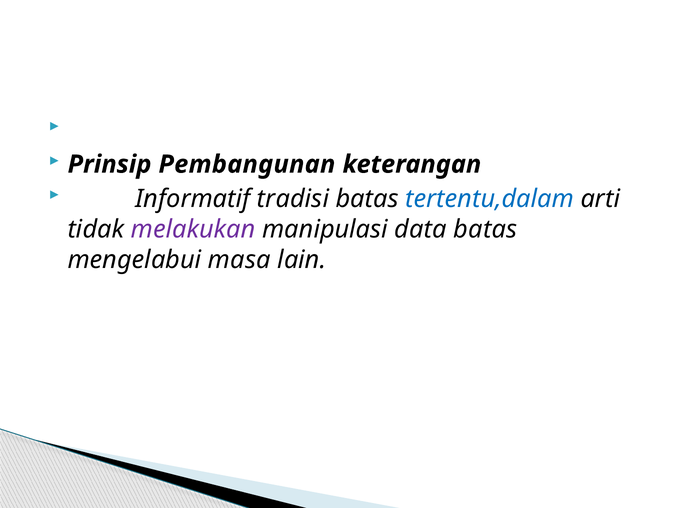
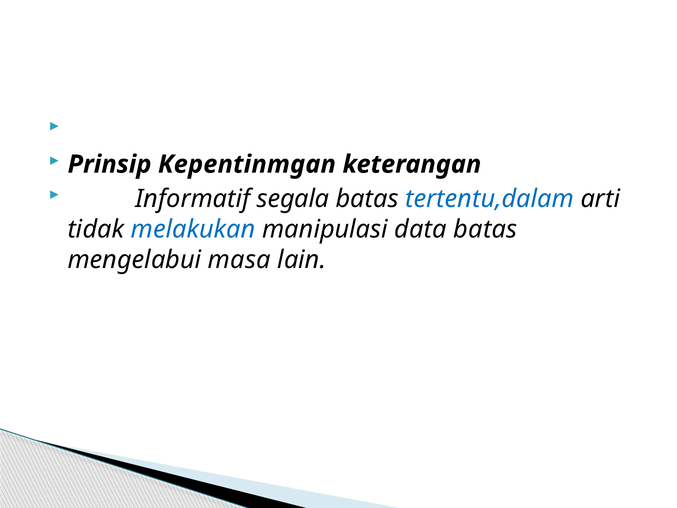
Pembangunan: Pembangunan -> Kepentinmgan (247, 164)
tradisi: tradisi -> segala (293, 199)
melakukan colour: purple -> blue (193, 229)
